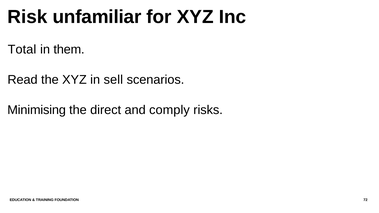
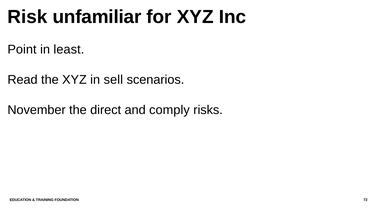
Total: Total -> Point (22, 49)
them: them -> least (69, 49)
Minimising: Minimising -> November (37, 110)
